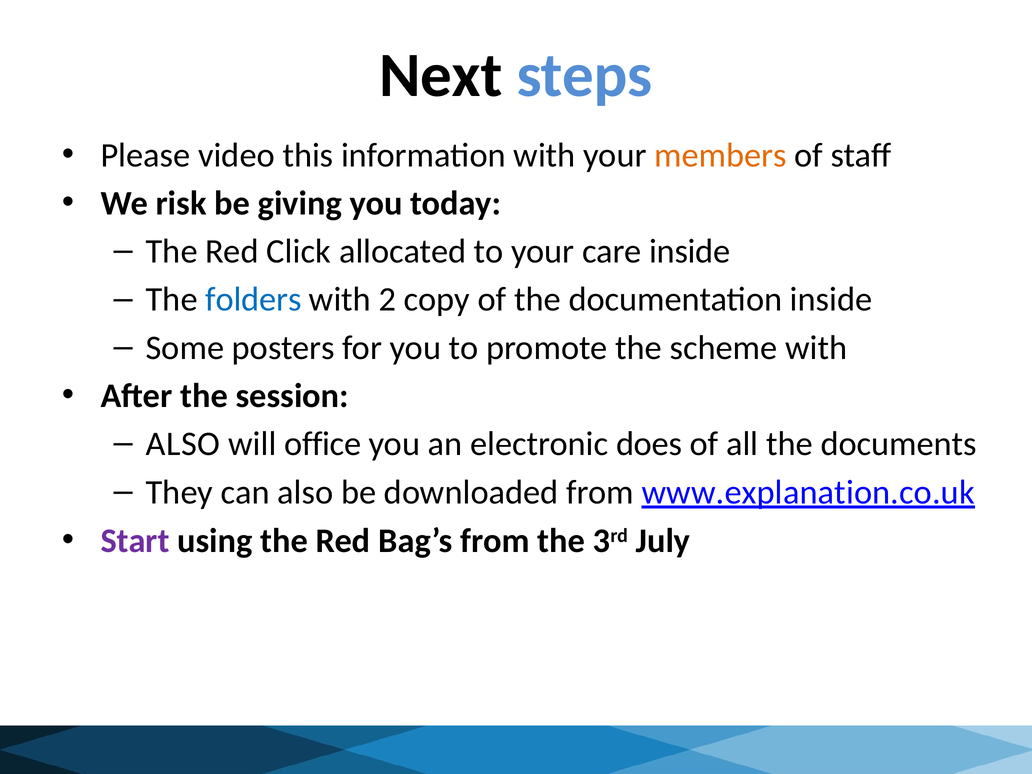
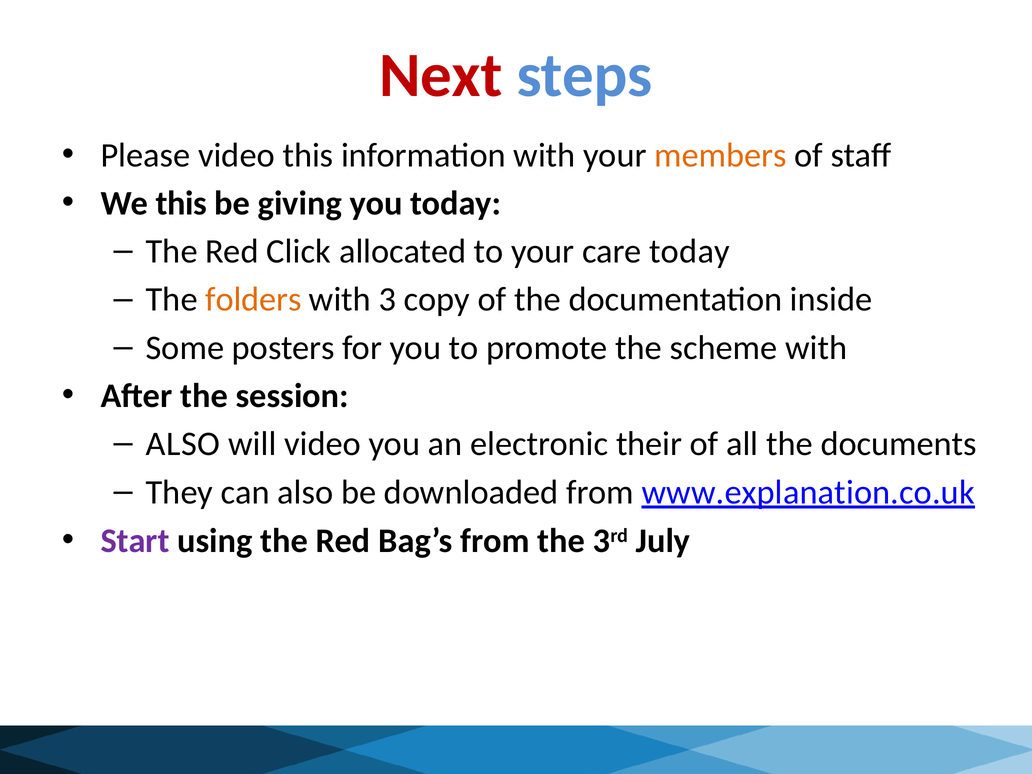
Next colour: black -> red (441, 75)
We risk: risk -> this (181, 203)
care inside: inside -> today (690, 251)
folders colour: blue -> orange (253, 300)
2: 2 -> 3 (387, 300)
will office: office -> video (323, 444)
does: does -> their (649, 444)
